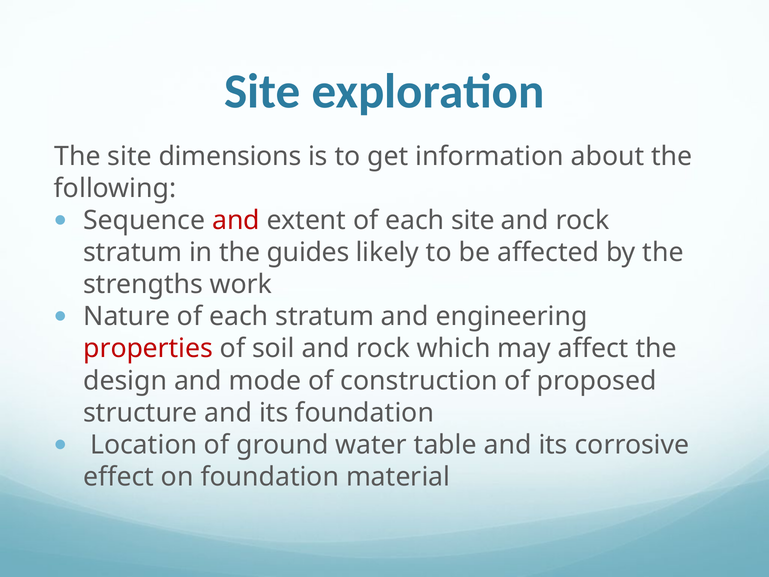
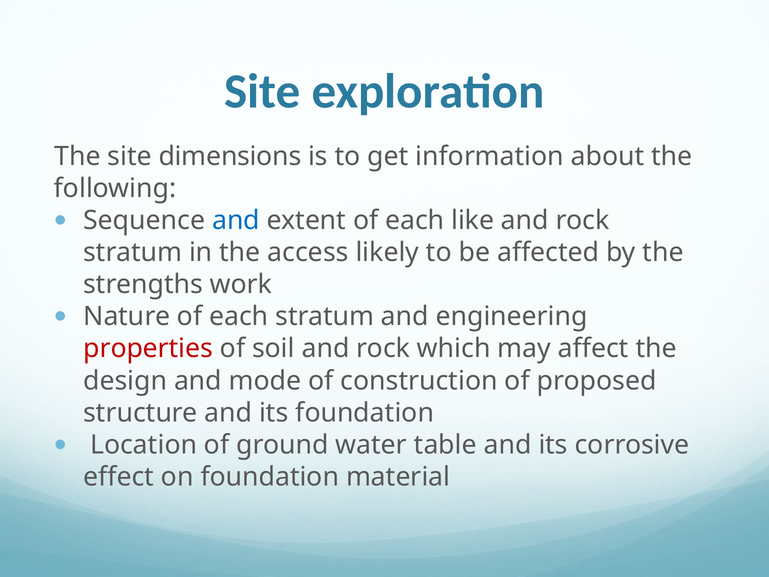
and colour: red -> blue (236, 220)
each site: site -> like (473, 220)
guides: guides -> access (308, 252)
